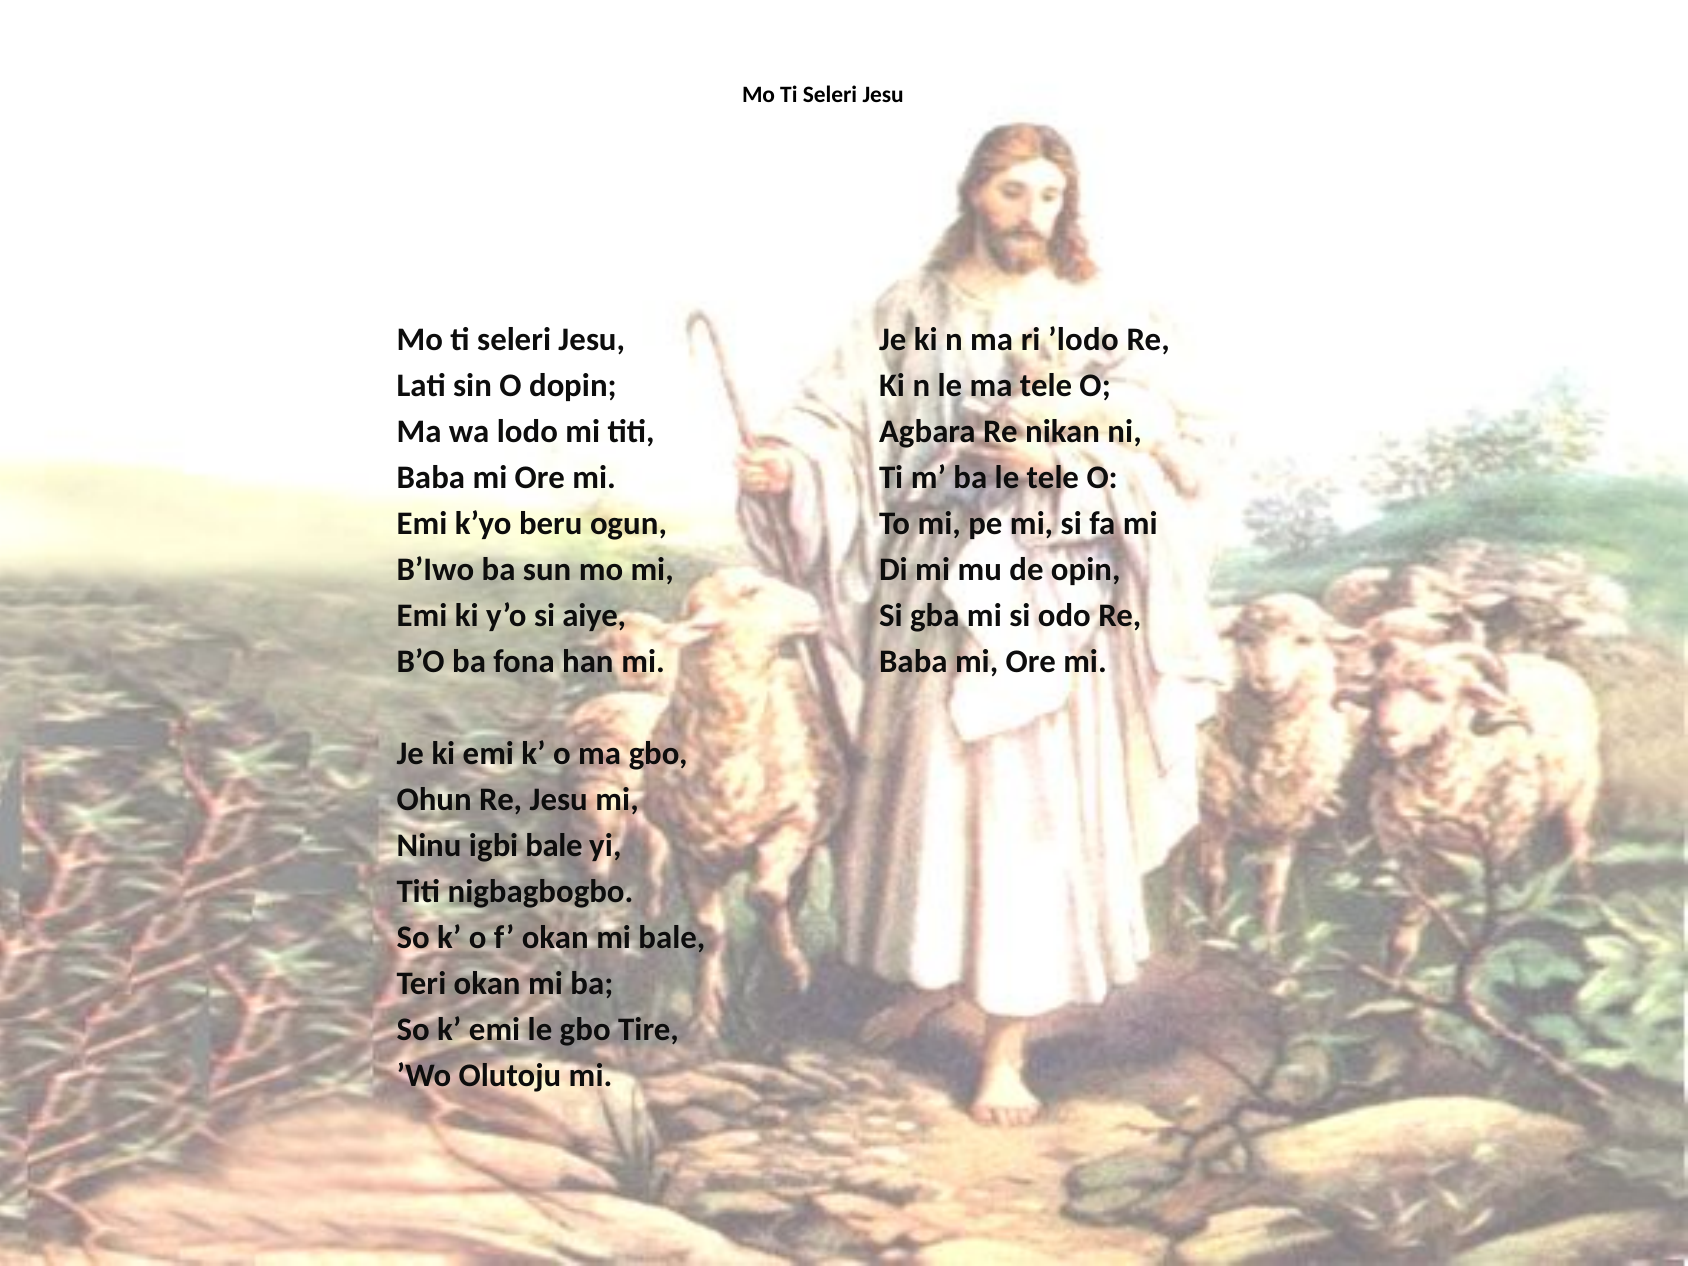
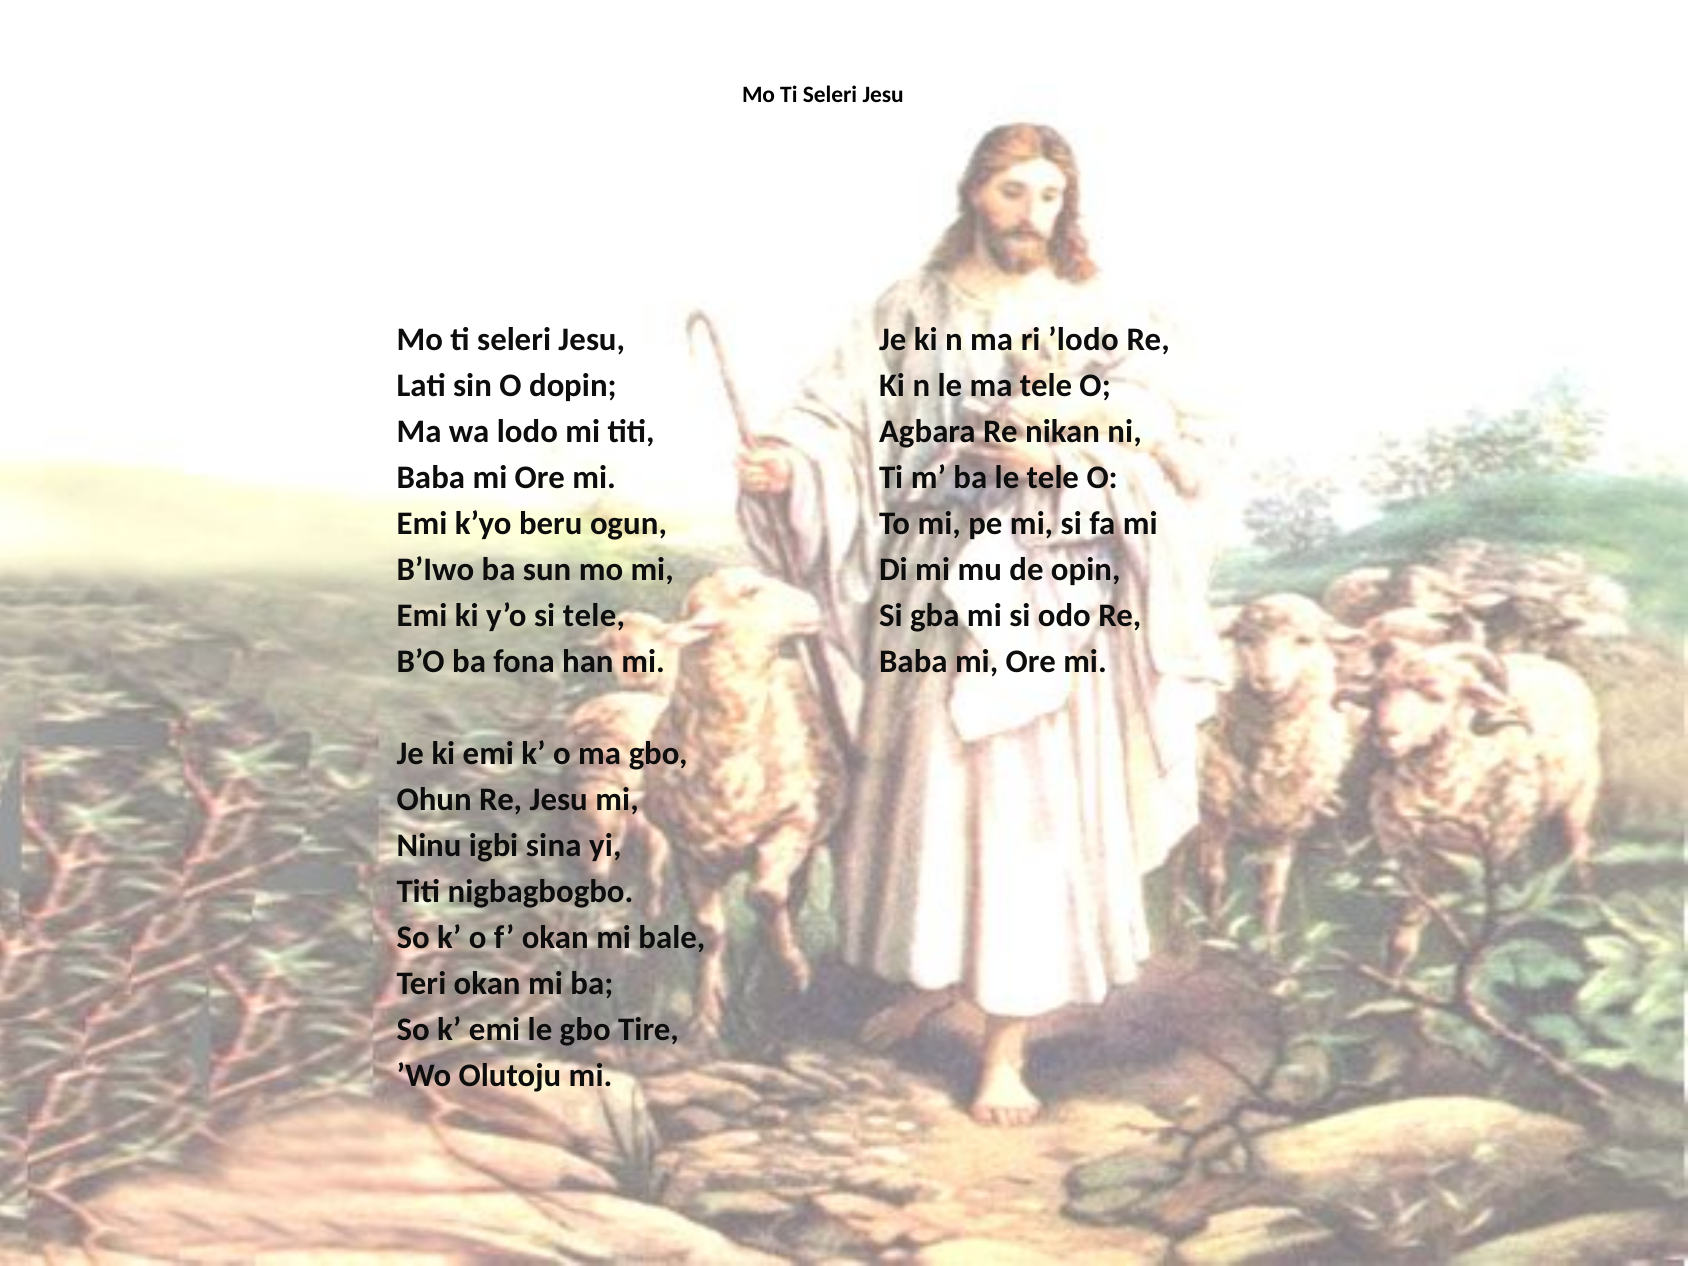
si aiye: aiye -> tele (594, 616)
igbi bale: bale -> sina (554, 846)
